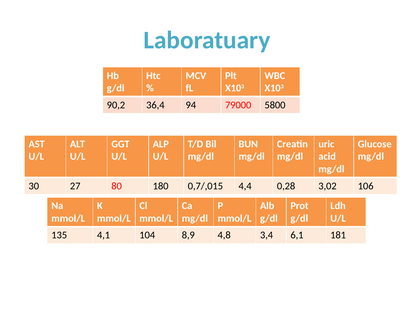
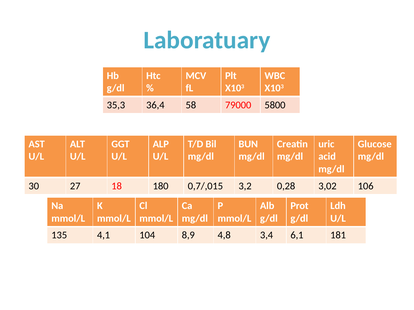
90,2: 90,2 -> 35,3 (116, 105)
94: 94 -> 58 (191, 105)
80: 80 -> 18 (117, 186)
4,4: 4,4 -> 3,2 (245, 186)
